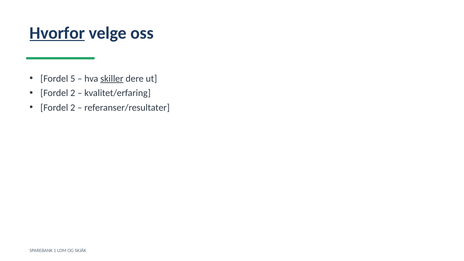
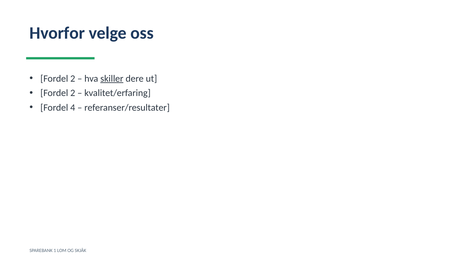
Hvorfor underline: present -> none (57, 33)
5: 5 -> 2 (73, 79)
2: 2 -> 4 (73, 108)
